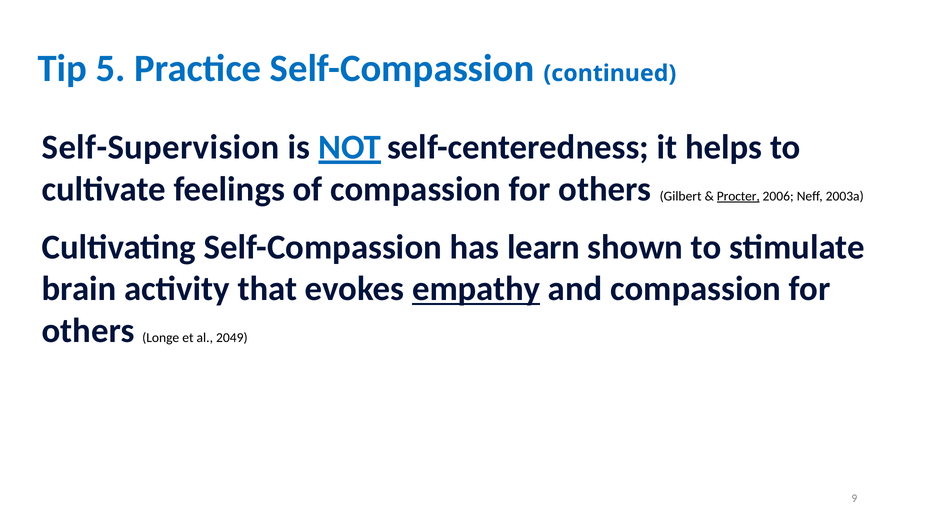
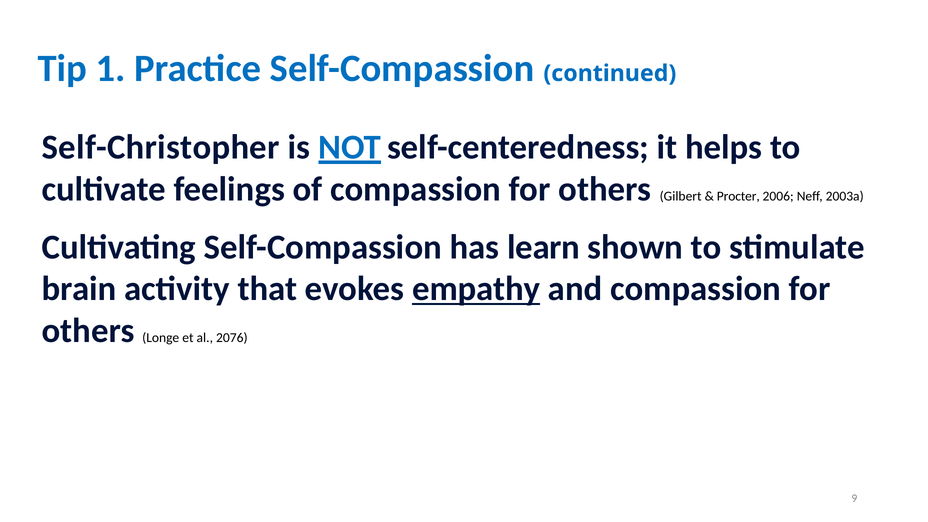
5: 5 -> 1 (111, 68)
Self-Supervision: Self-Supervision -> Self-Christopher (161, 147)
Procter underline: present -> none (738, 196)
2049: 2049 -> 2076 (232, 338)
